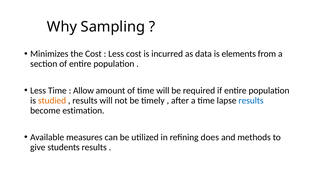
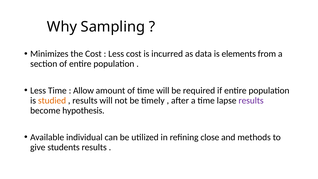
results colour: blue -> purple (251, 100)
estimation: estimation -> hypothesis (83, 110)
measures: measures -> individual (84, 137)
does: does -> close (210, 137)
